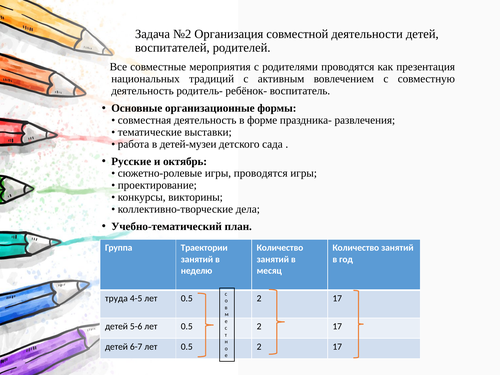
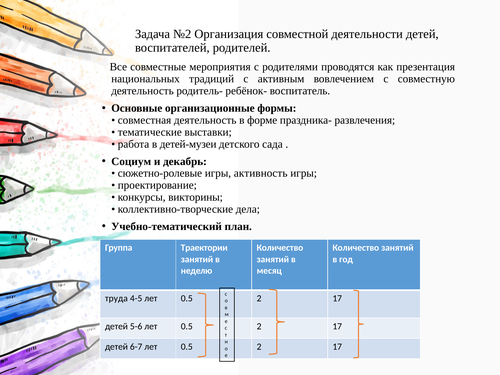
Русские: Русские -> Социум (131, 161)
октябрь: октябрь -> декабрь (185, 161)
игры проводятся: проводятся -> активность (261, 173)
